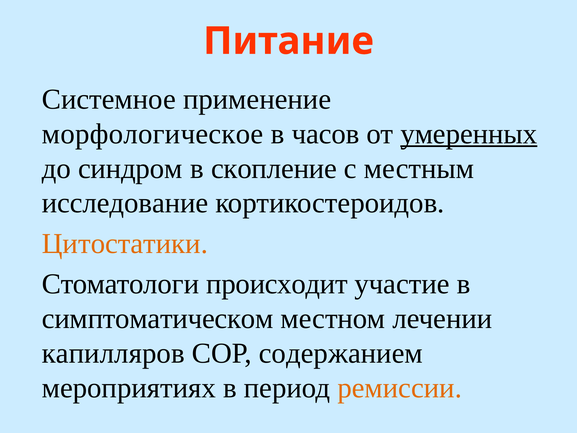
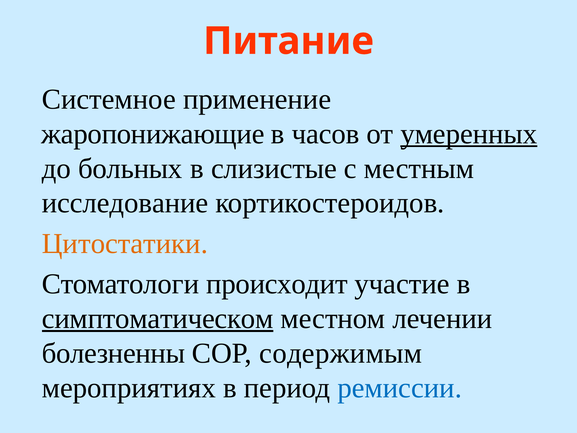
морфологическое: морфологическое -> жаропонижающие (153, 134)
синдром: синдром -> больных (130, 168)
скопление: скопление -> слизистые (274, 168)
симптоматическом underline: none -> present (158, 318)
капилляров: капилляров -> болезненны (113, 353)
содержанием: содержанием -> содержимым (341, 353)
ремиссии colour: orange -> blue (400, 388)
